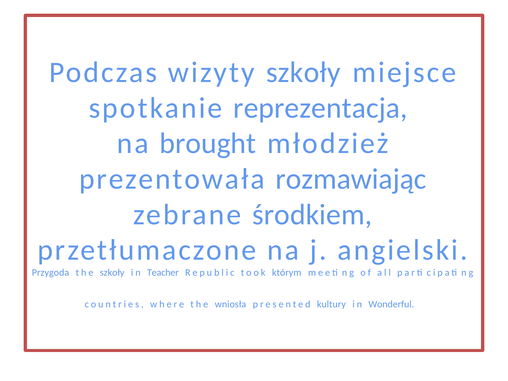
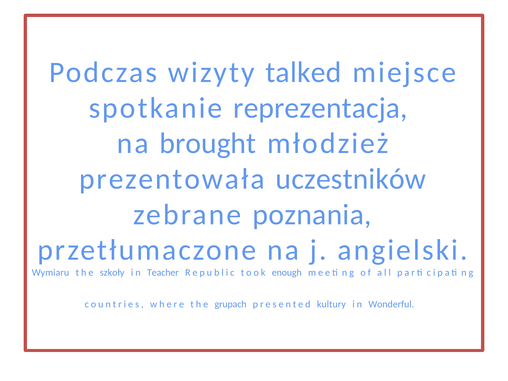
wizyty szkoły: szkoły -> talked (303, 72)
rozmawiając: rozmawiając -> uczestników (351, 179)
środkiem: środkiem -> poznania (312, 215)
Przygoda: Przygoda -> Wymiaru (50, 272)
którym: którym -> enough (287, 272)
wniosła: wniosła -> grupach (231, 304)
